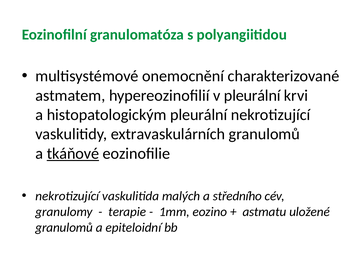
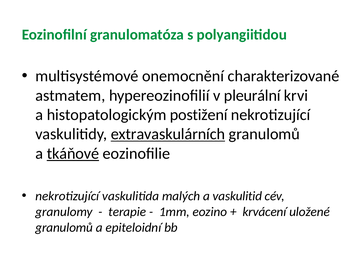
histopatologickým pleurální: pleurální -> postižení (199, 115)
extravaskulárních underline: none -> present (168, 134)
středního: středního -> vaskulitid (237, 196)
astmatu: astmatu -> krvácení (264, 212)
